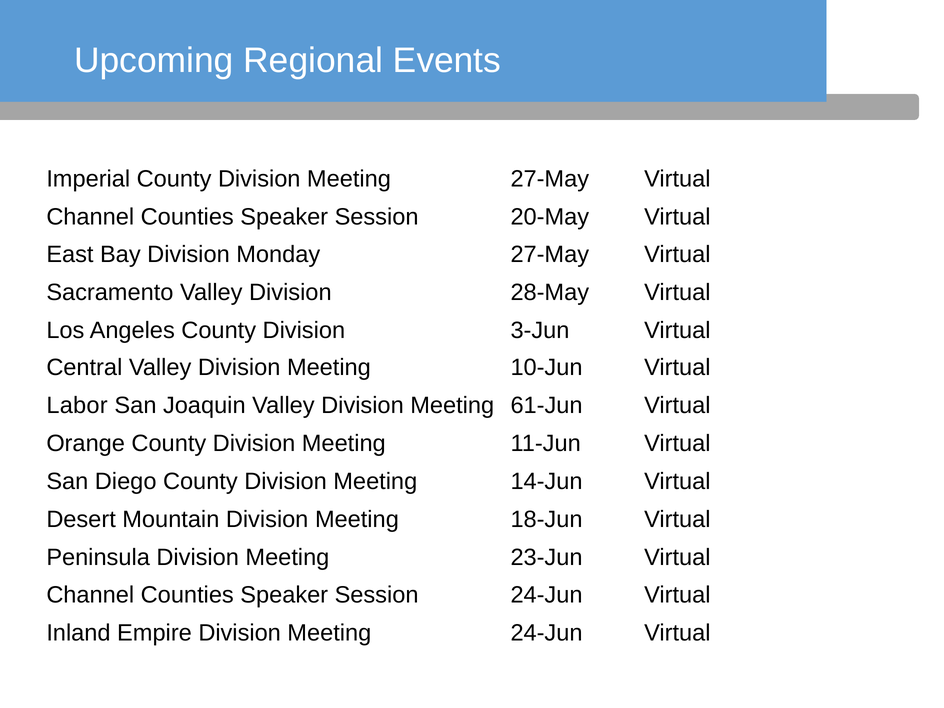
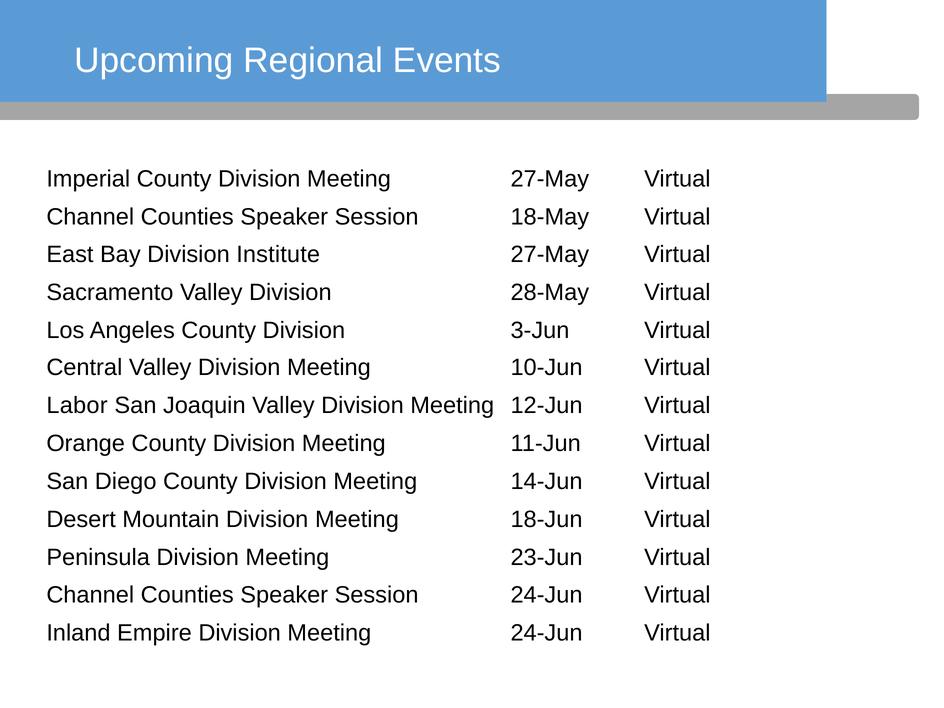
20-May: 20-May -> 18-May (550, 217)
Monday: Monday -> Institute (278, 255)
61-Jun: 61-Jun -> 12-Jun (547, 405)
